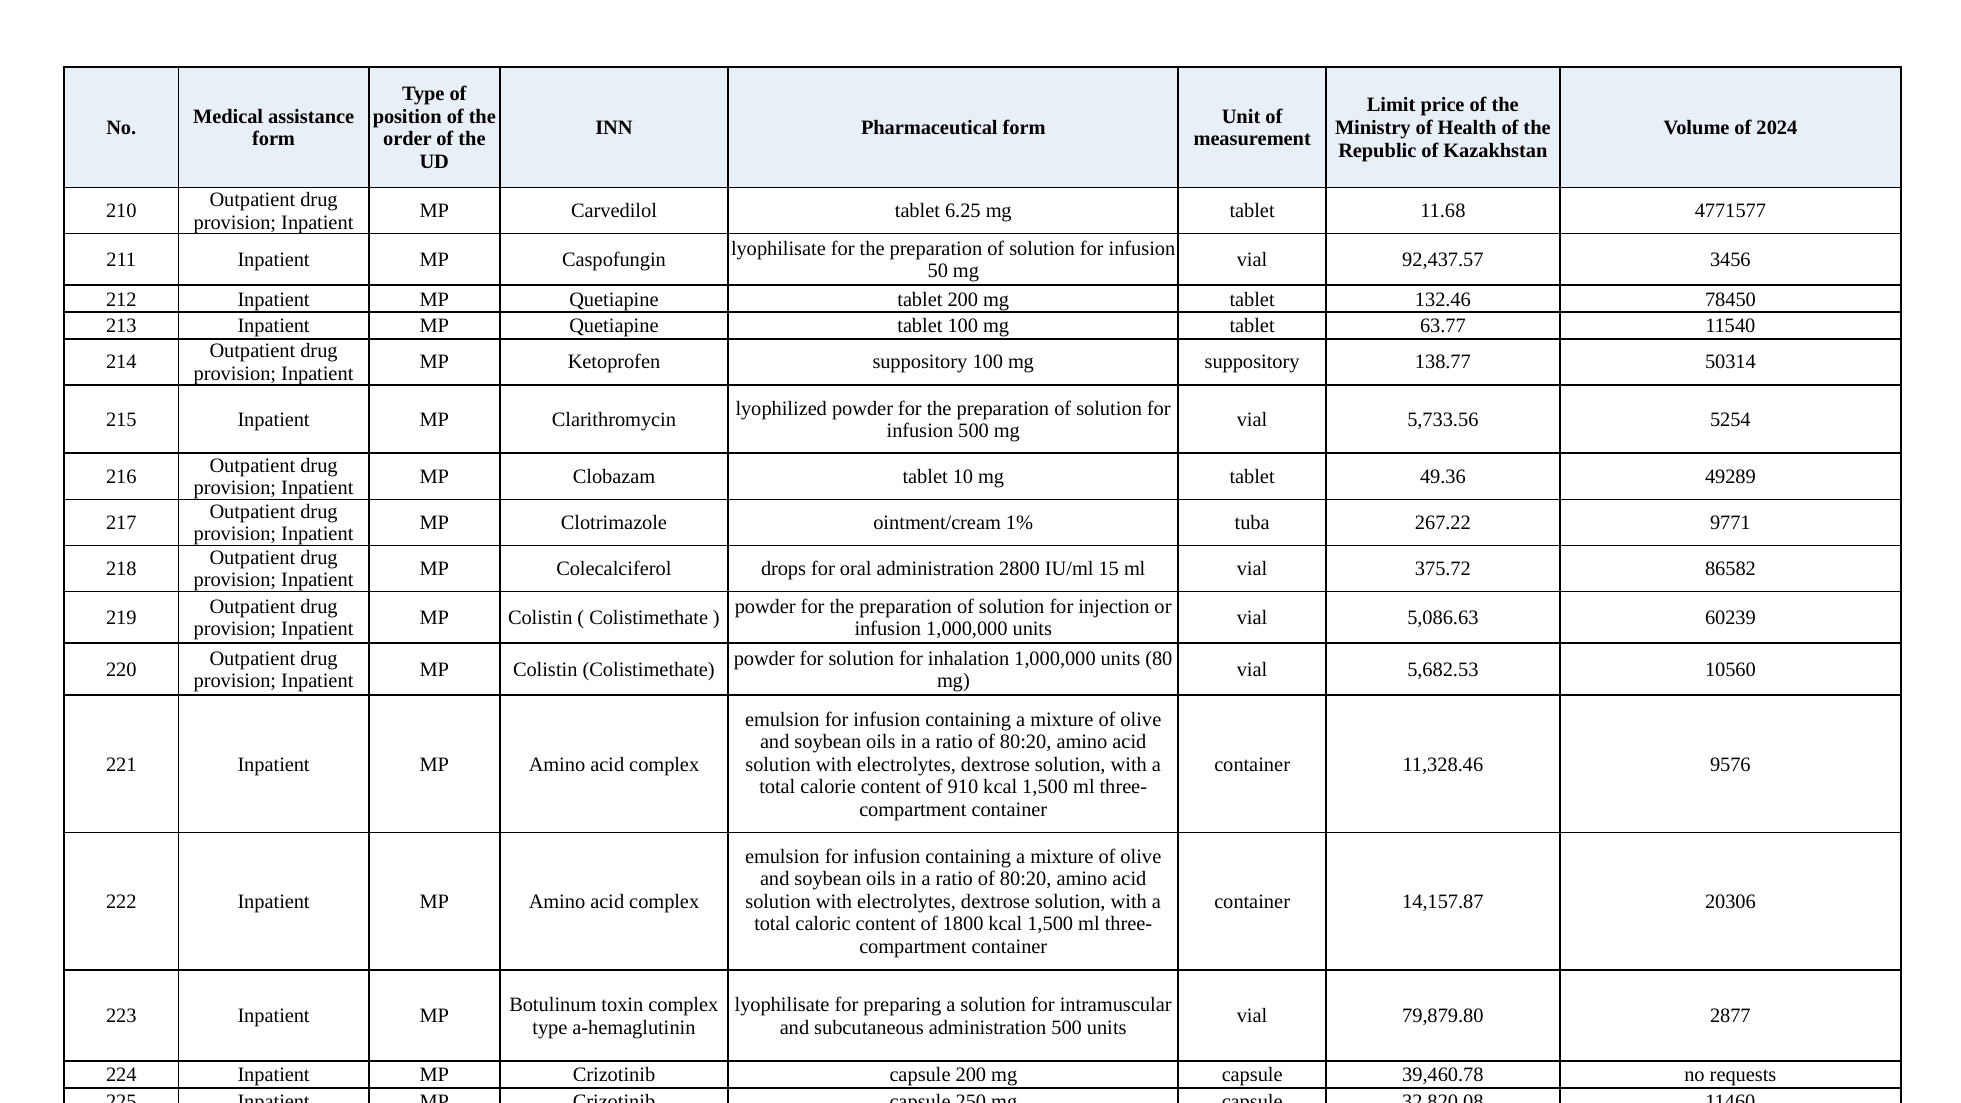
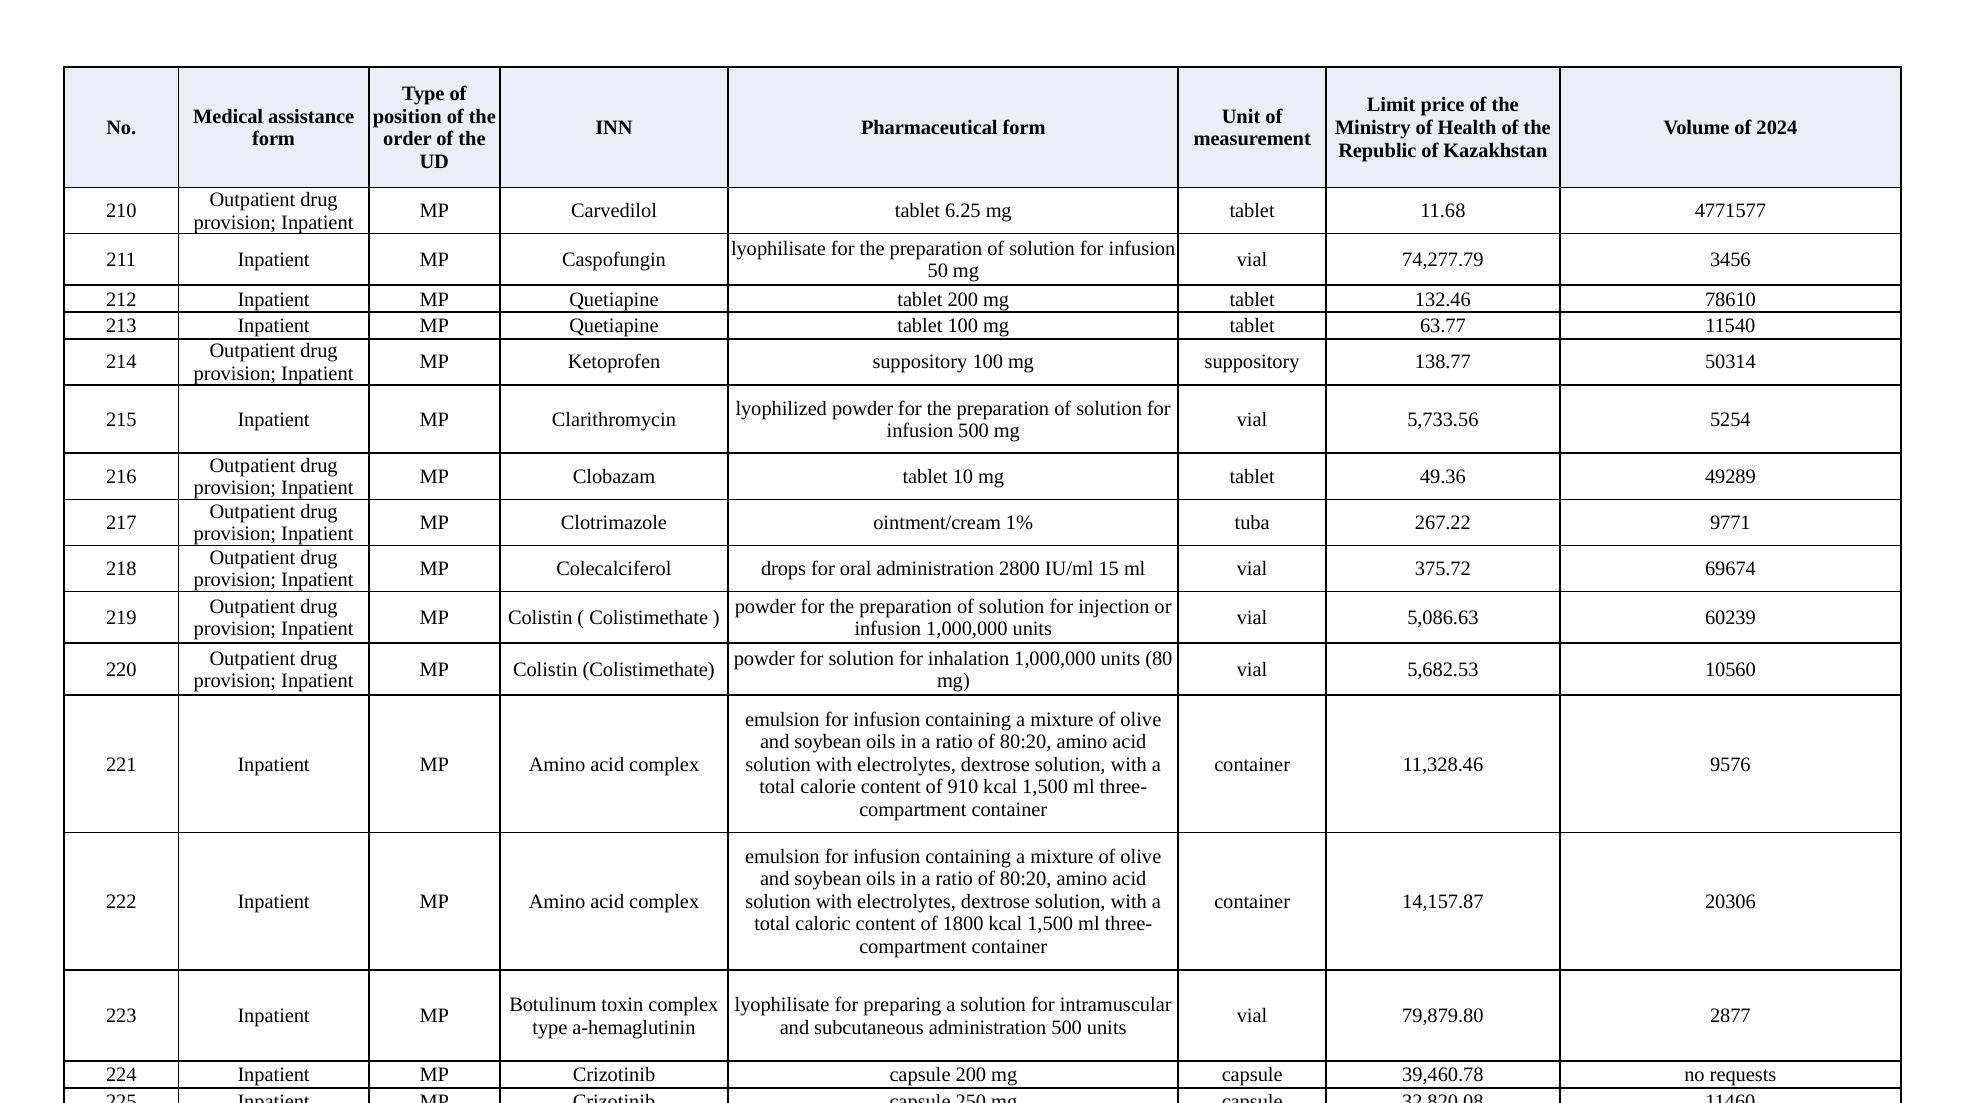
92,437.57: 92,437.57 -> 74,277.79 (1443, 260)
78450: 78450 -> 78610 (1730, 299)
86582: 86582 -> 69674 (1730, 569)
